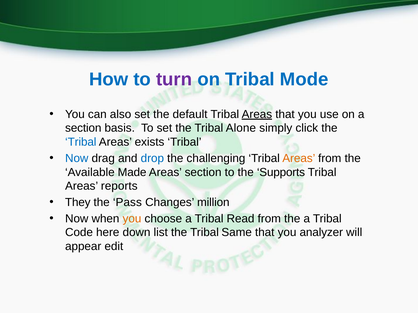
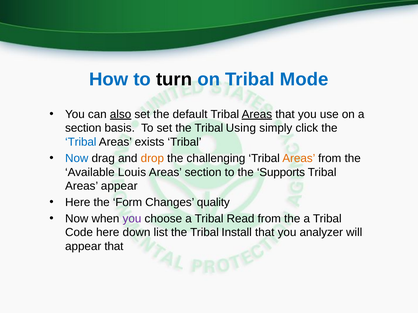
turn colour: purple -> black (174, 80)
also underline: none -> present (121, 114)
Alone: Alone -> Using (241, 128)
drop colour: blue -> orange (152, 159)
Made: Made -> Louis (132, 172)
Areas reports: reports -> appear (119, 186)
They: They -> Here (78, 203)
Pass: Pass -> Form (128, 203)
million: million -> quality (213, 203)
you colour: orange -> purple (132, 219)
Same: Same -> Install (237, 233)
appear edit: edit -> that (114, 247)
